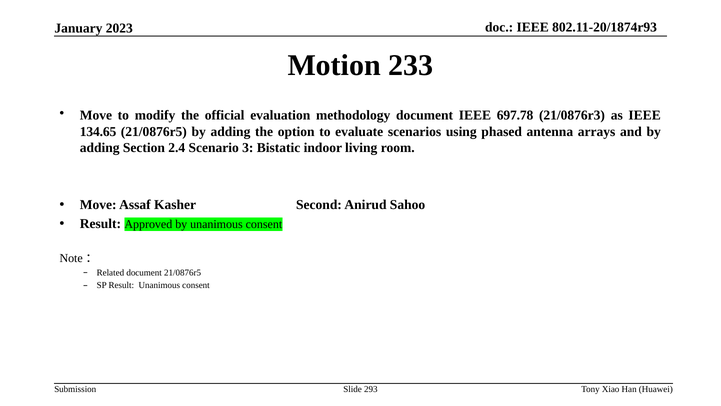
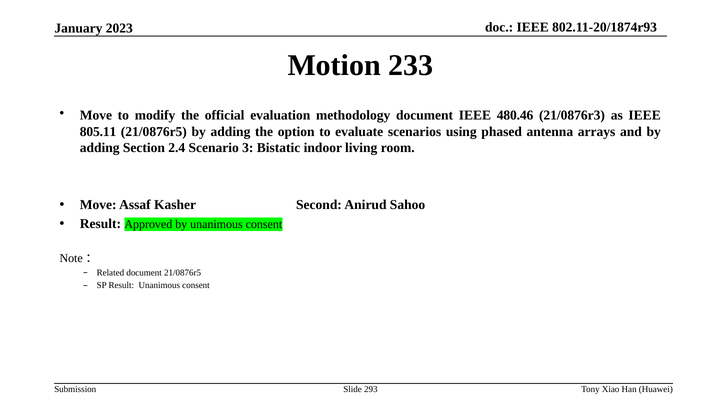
697.78: 697.78 -> 480.46 (515, 115)
134.65: 134.65 -> 805.11 (98, 132)
